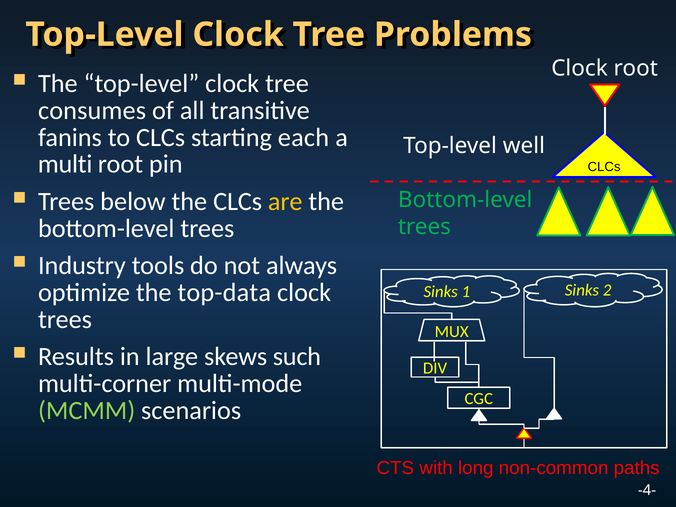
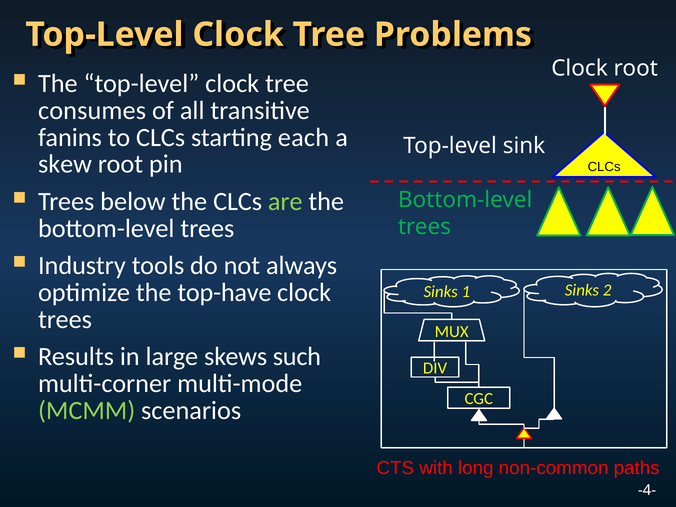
well: well -> sink (524, 146)
multi: multi -> skew (65, 164)
are colour: yellow -> light green (285, 202)
top-data: top-data -> top-have (224, 293)
